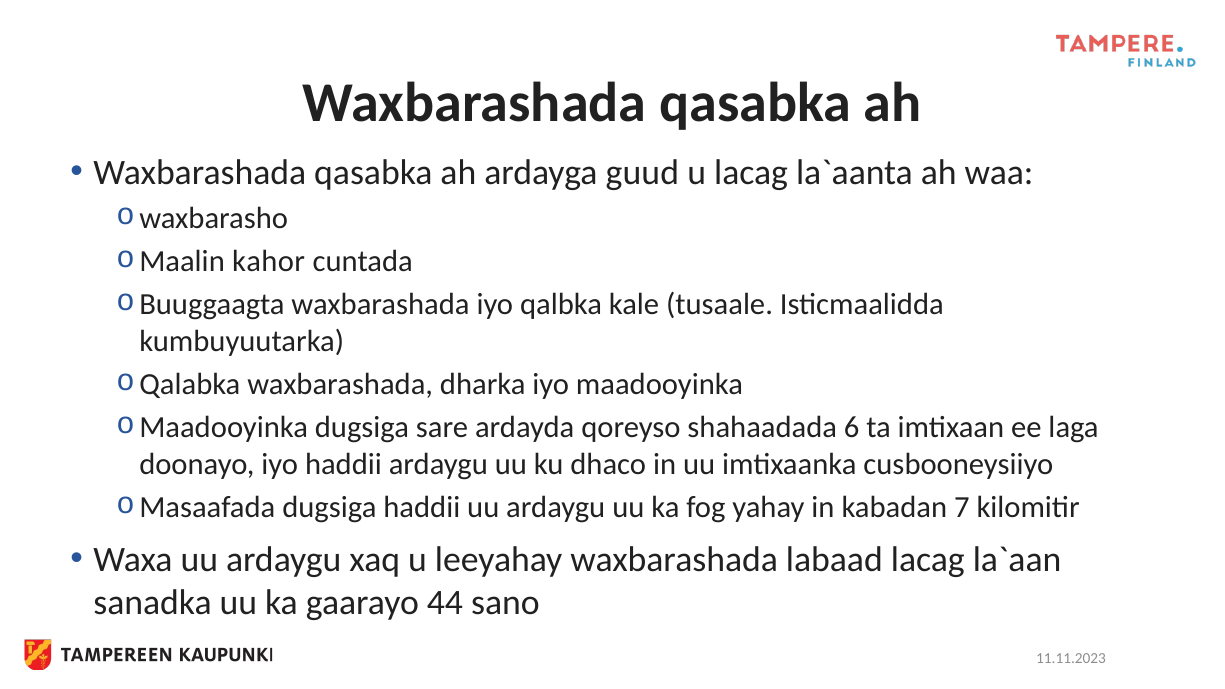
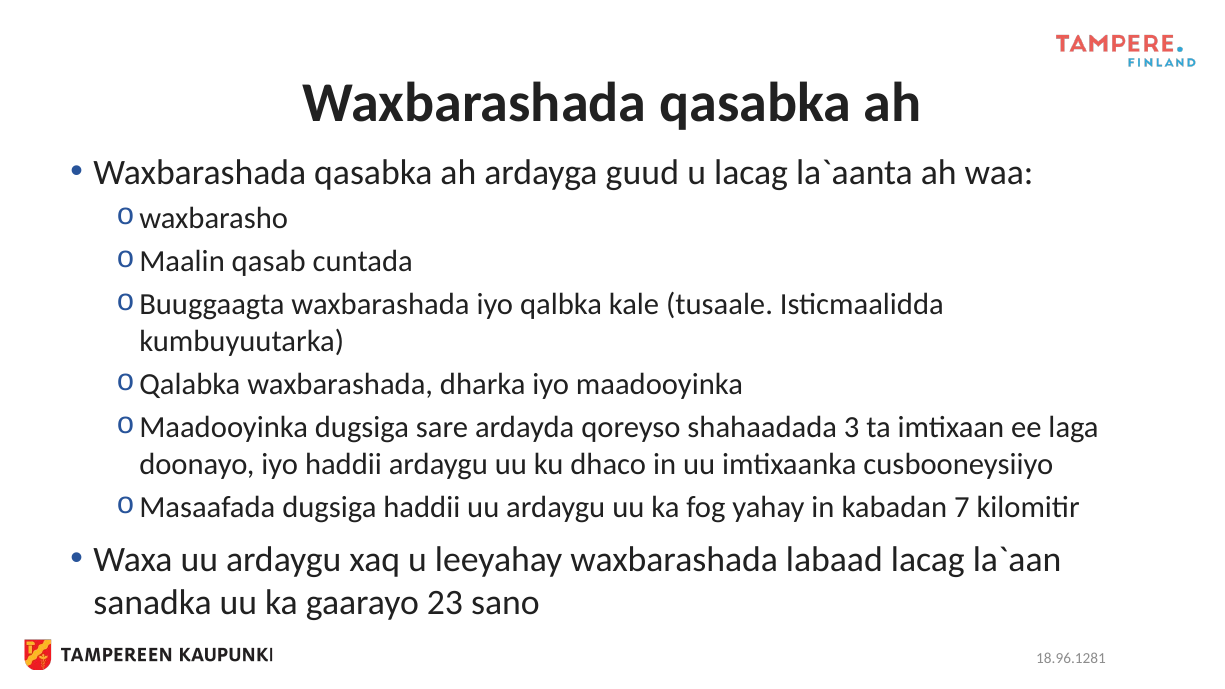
kahor: kahor -> qasab (269, 261)
6: 6 -> 3 (852, 427)
44: 44 -> 23 (445, 603)
11.11.2023: 11.11.2023 -> 18.96.1281 (1071, 658)
